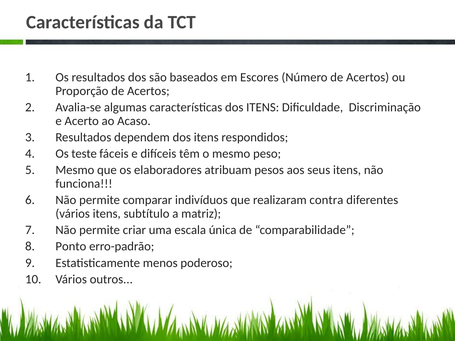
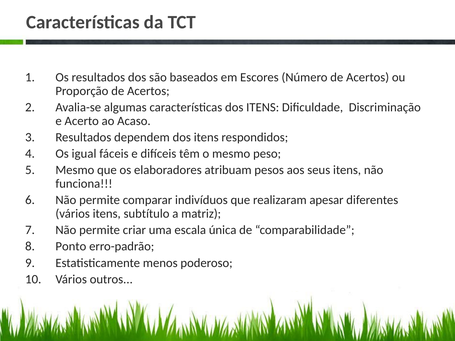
teste: teste -> igual (84, 154)
contra: contra -> apesar (327, 200)
